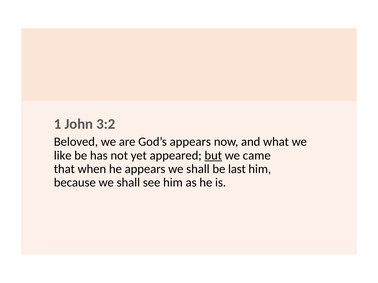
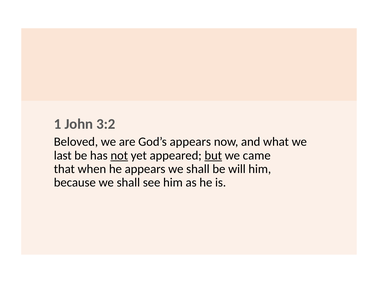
like: like -> last (63, 156)
not underline: none -> present (119, 156)
last: last -> will (237, 169)
